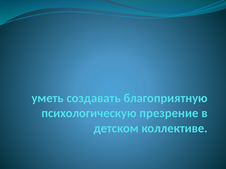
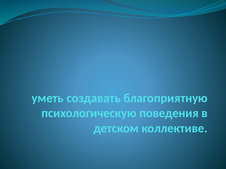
презрение: презрение -> поведения (169, 114)
